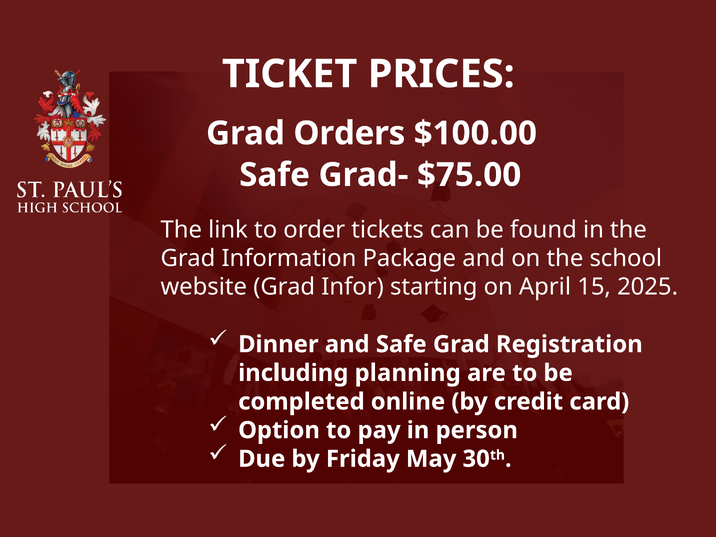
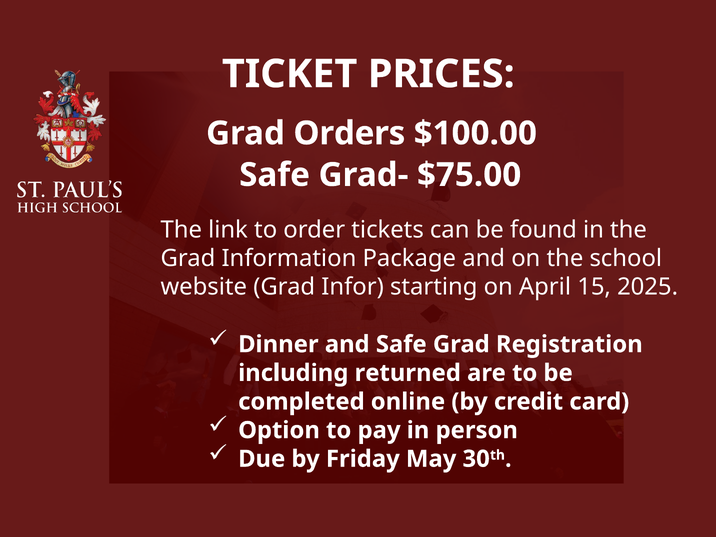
planning: planning -> returned (408, 373)
